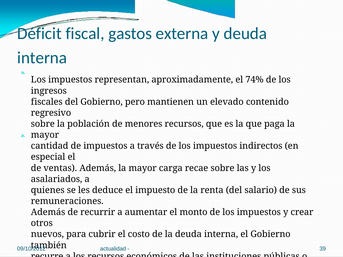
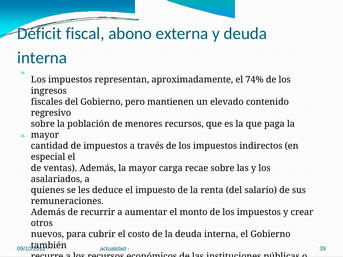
gastos: gastos -> abono (130, 34)
